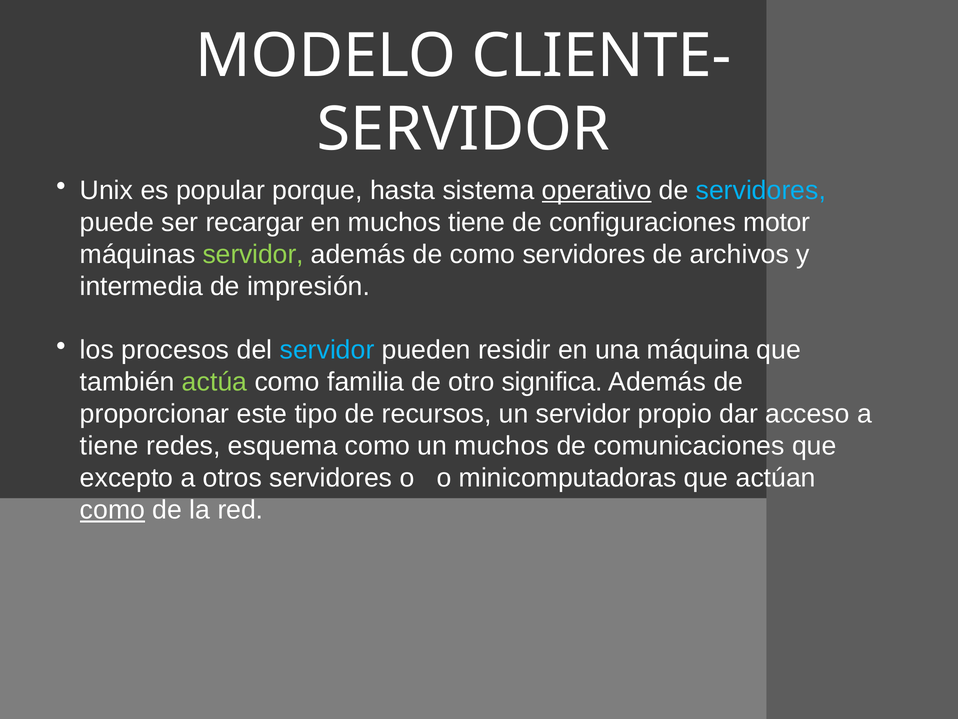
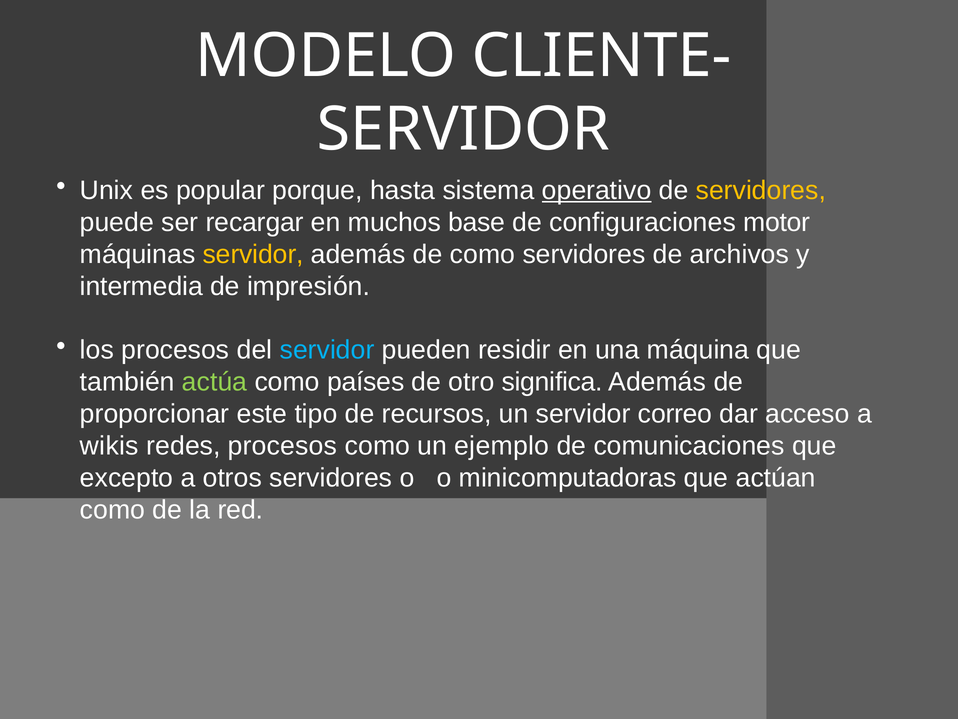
servidores colour: light blue -> yellow (761, 190)
muchos tiene: tiene -> base (477, 222)
servidor colour: light green -> yellow (253, 254)
familia: familia -> países (366, 382)
propio: propio -> correo (675, 414)
tiene: tiene -> wikis (109, 446)
redes esquema: esquema -> procesos (283, 446)
un muchos: muchos -> ejemplo (502, 446)
como underline: present -> none (112, 510)
